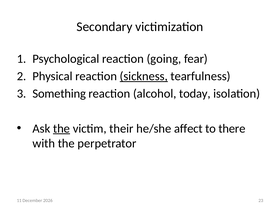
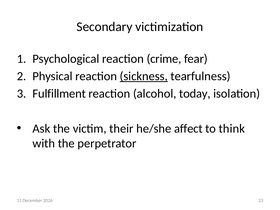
going: going -> crime (164, 59)
Something: Something -> Fulfillment (59, 94)
the underline: present -> none (62, 129)
there: there -> think (232, 129)
